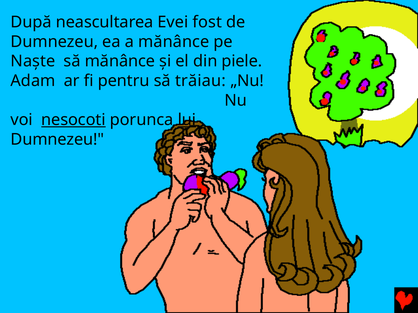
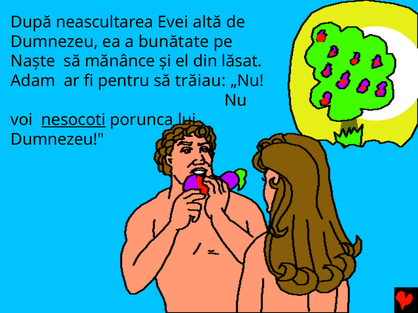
fost: fost -> altă (207, 22)
a mănânce: mănânce -> bunătate (174, 42)
piele: piele -> lăsat (242, 61)
lui underline: present -> none (187, 120)
